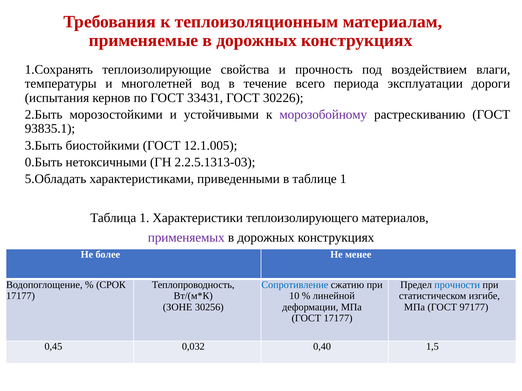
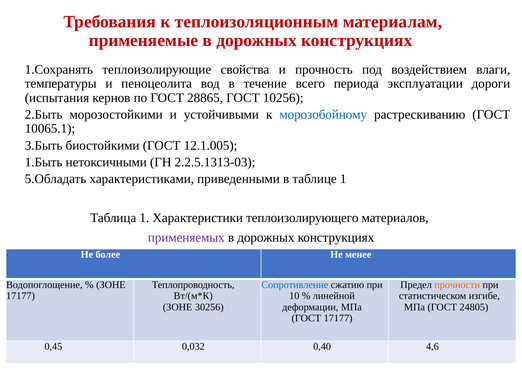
многолетней: многолетней -> пеноцеолита (157, 84)
33431: 33431 -> 28865 (205, 98)
30226: 30226 -> 10256 (283, 98)
морозобойному colour: purple -> blue (323, 115)
93835.1: 93835.1 -> 10065.1 (50, 129)
0.Быть: 0.Быть -> 1.Быть (44, 162)
СРОК: СРОК -> ЗОНЕ (111, 285)
прочности colour: blue -> orange (457, 285)
97177: 97177 -> 24805 (474, 307)
1,5: 1,5 -> 4,6 (432, 347)
